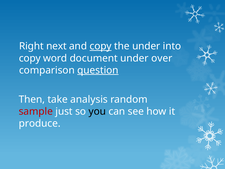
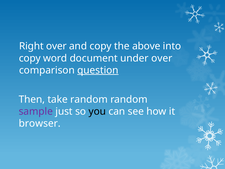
Right next: next -> over (56, 46)
copy underline: present -> none (101, 46)
the under: under -> above (146, 46)
take analysis: analysis -> random (89, 99)
sample colour: red -> purple (36, 111)
produce: produce -> browser (40, 123)
